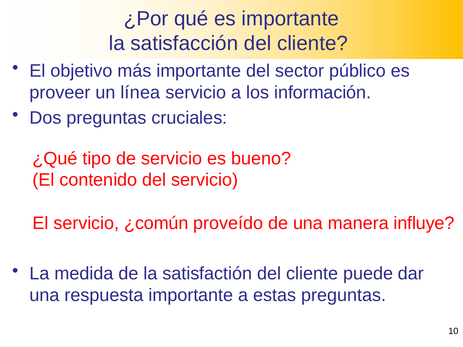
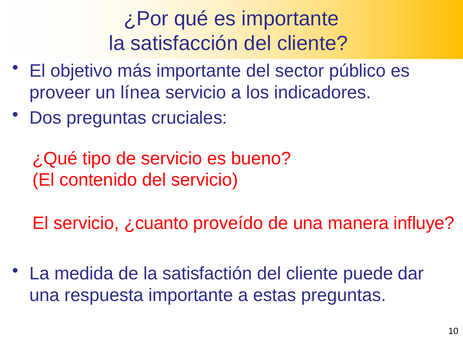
información: información -> indicadores (323, 93)
¿común: ¿común -> ¿cuanto (156, 223)
